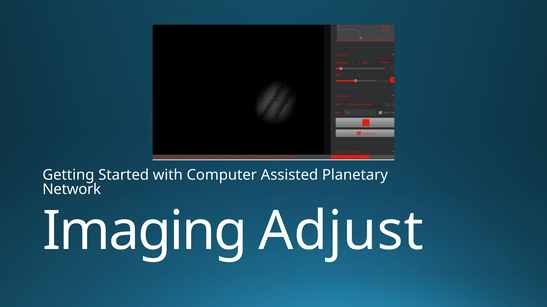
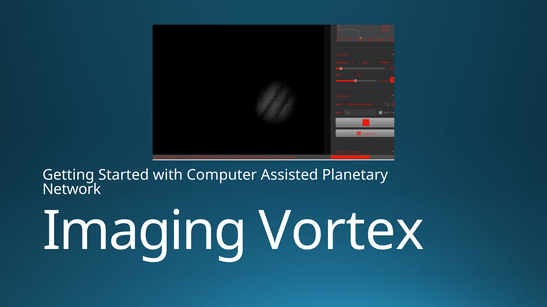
Adjust: Adjust -> Vortex (342, 232)
